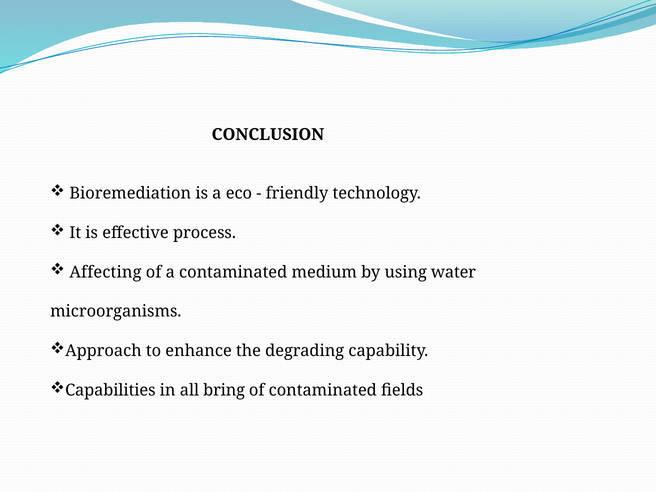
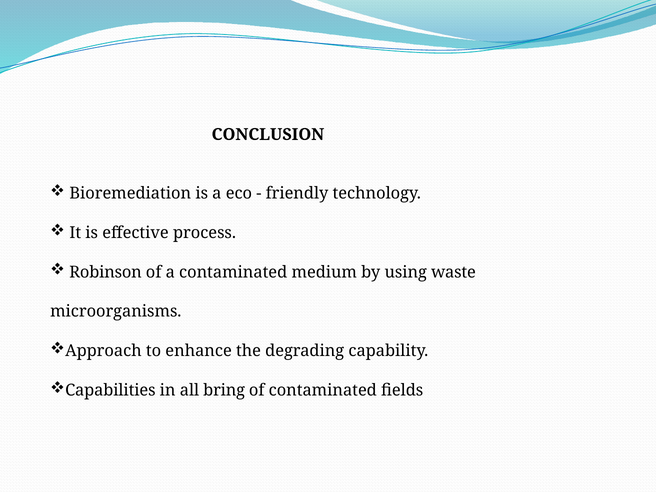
Affecting: Affecting -> Robinson (106, 272)
water: water -> waste (453, 272)
